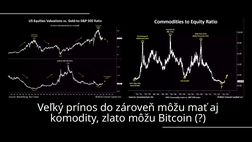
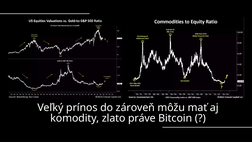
zlato môžu: môžu -> práve (142, 118)
